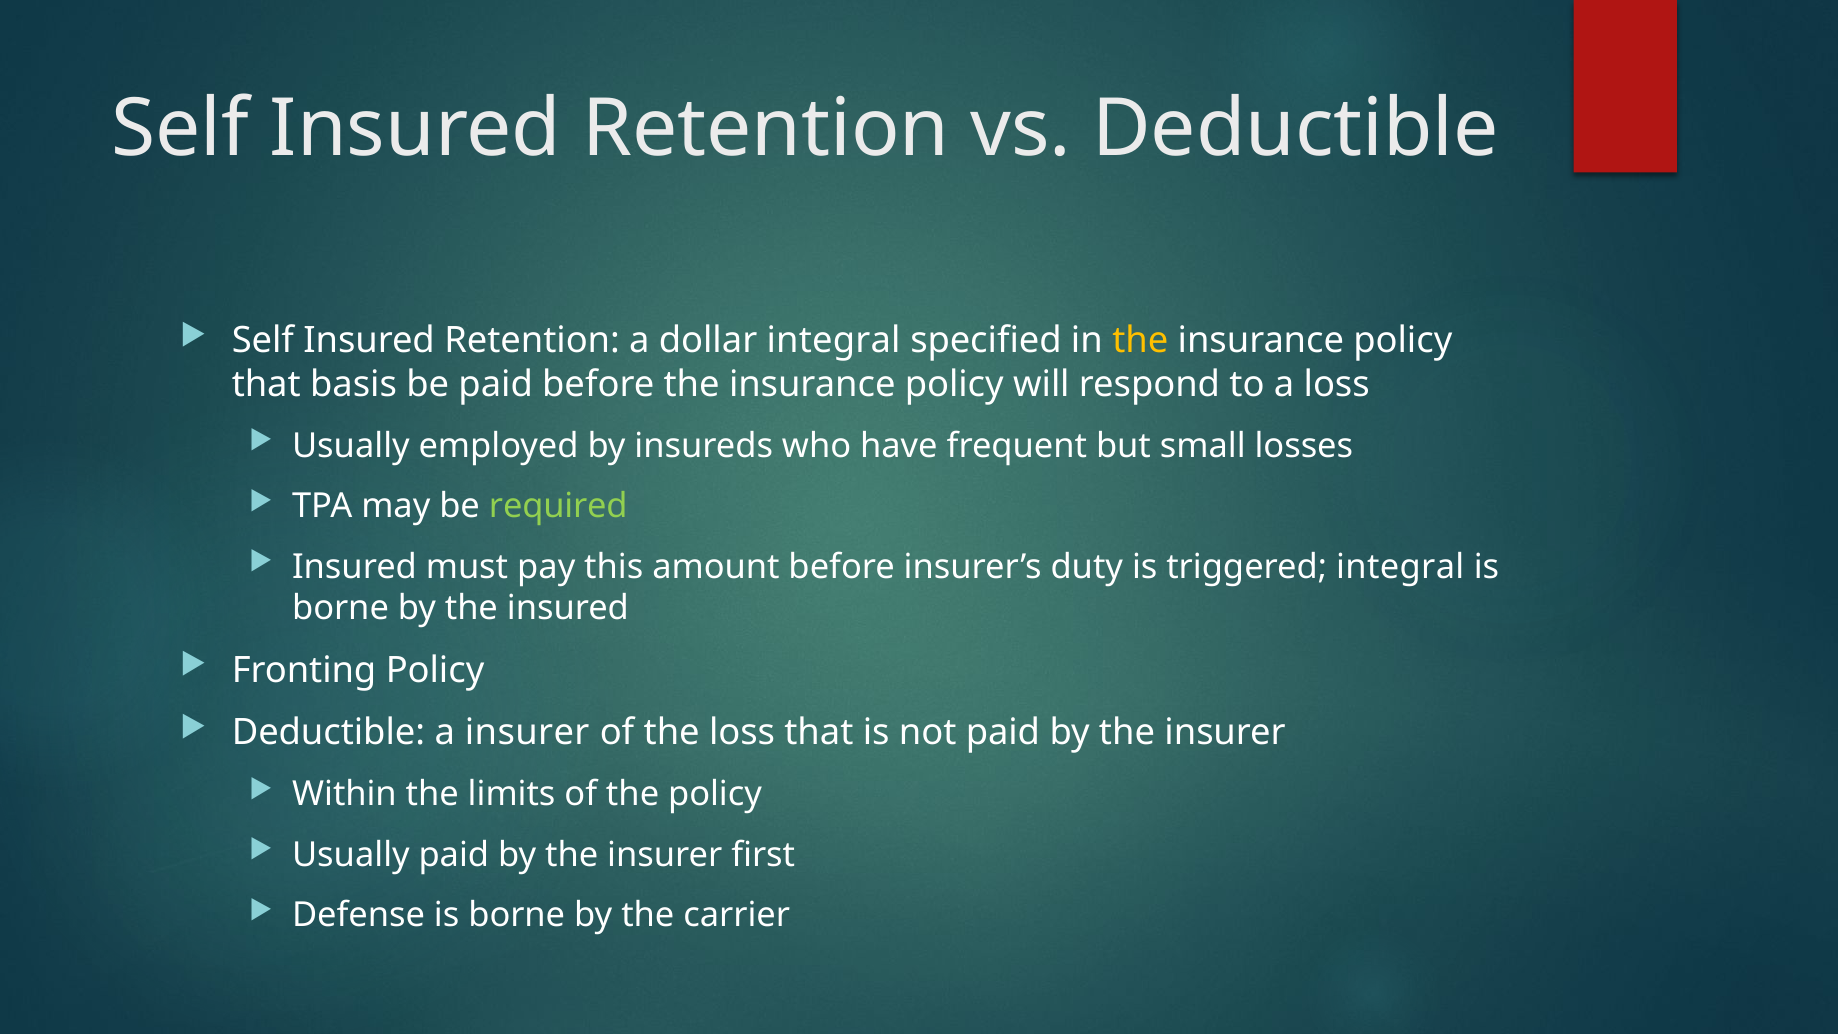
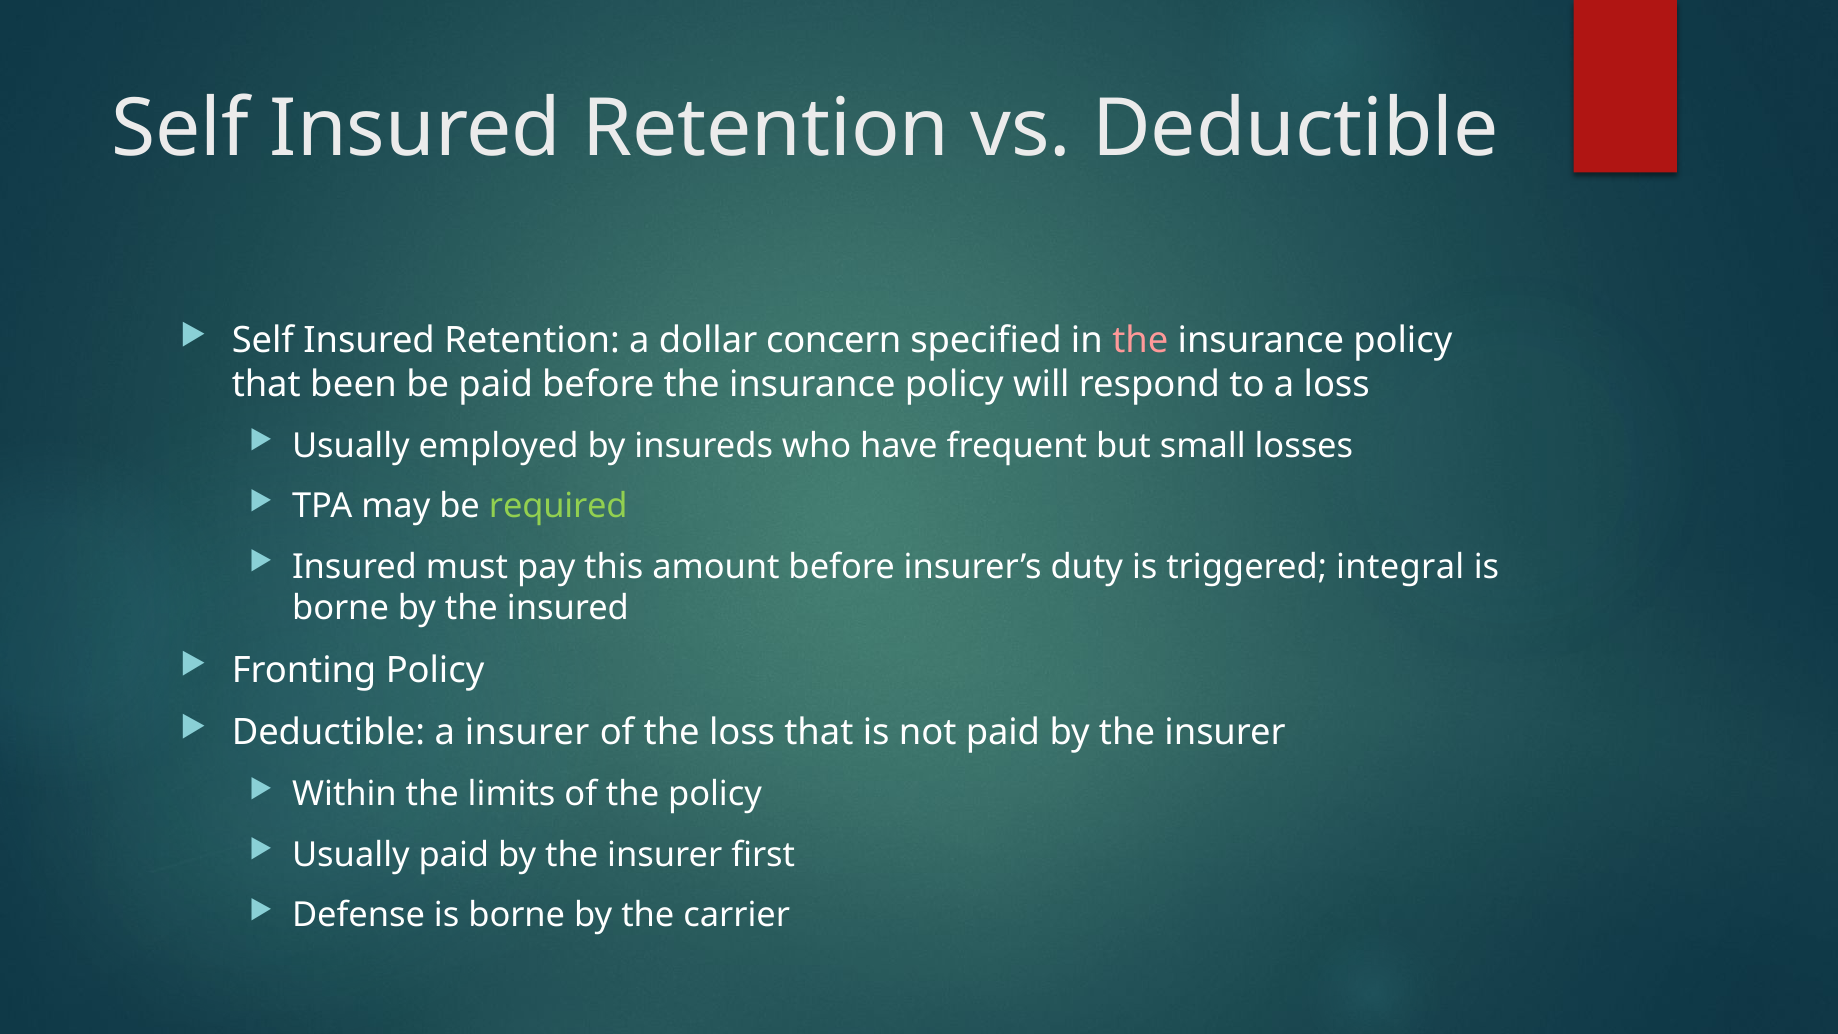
dollar integral: integral -> concern (834, 341)
the colour: yellow -> pink (1140, 341)
basis: basis -> been (353, 384)
